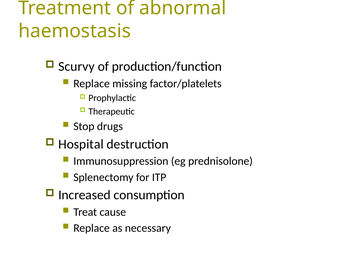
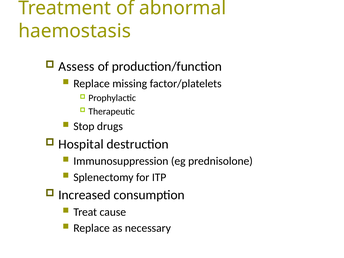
Scurvy: Scurvy -> Assess (76, 67)
